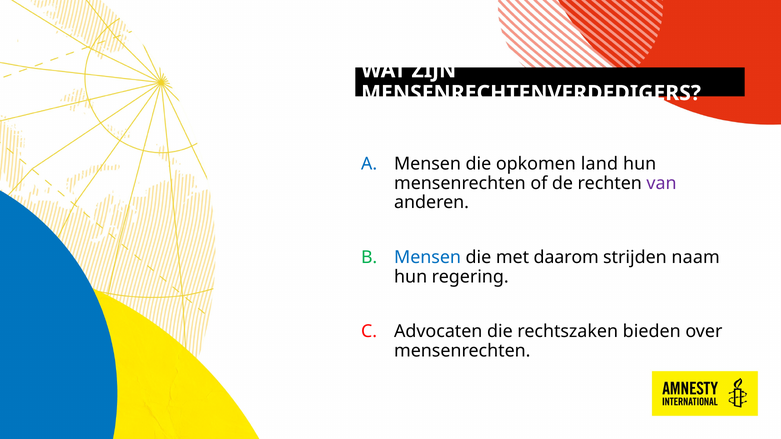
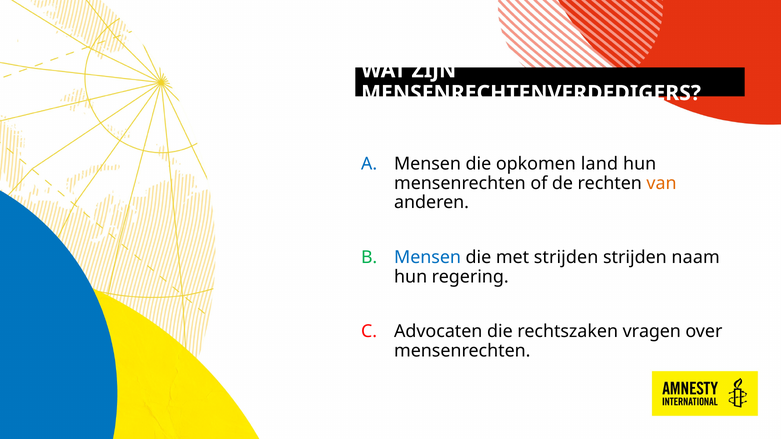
van colour: purple -> orange (662, 183)
met daarom: daarom -> strijden (566, 258)
bieden: bieden -> vragen (652, 332)
